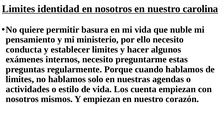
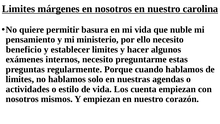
identidad: identidad -> márgenes (59, 9)
conducta: conducta -> beneficio (24, 49)
